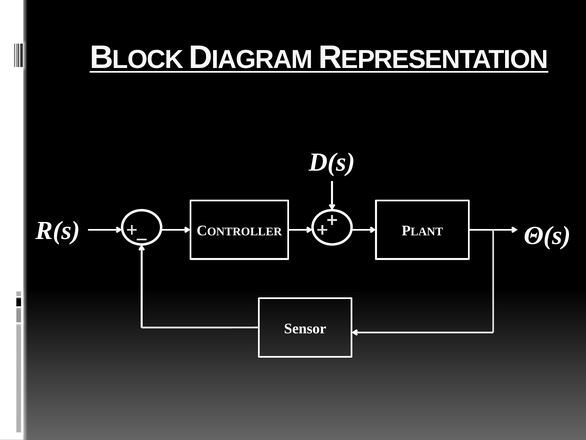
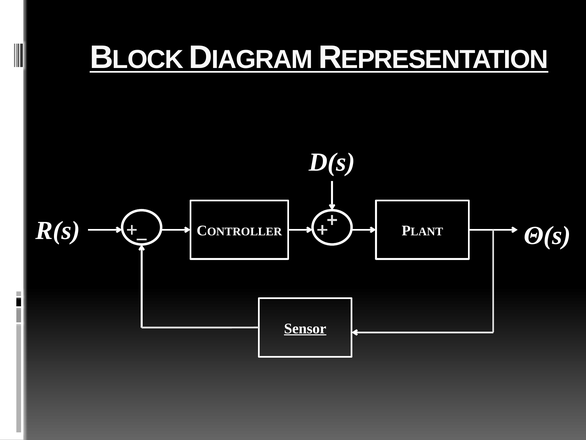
Sensor underline: none -> present (305, 328)
